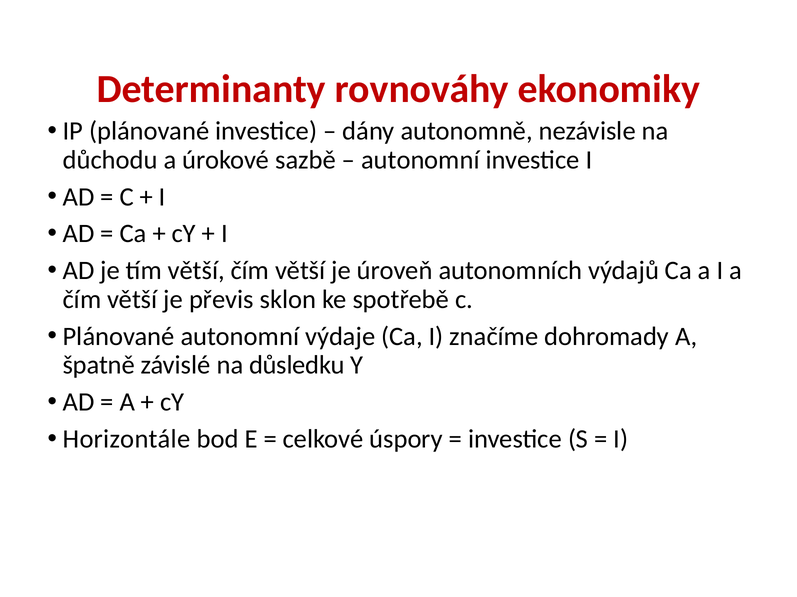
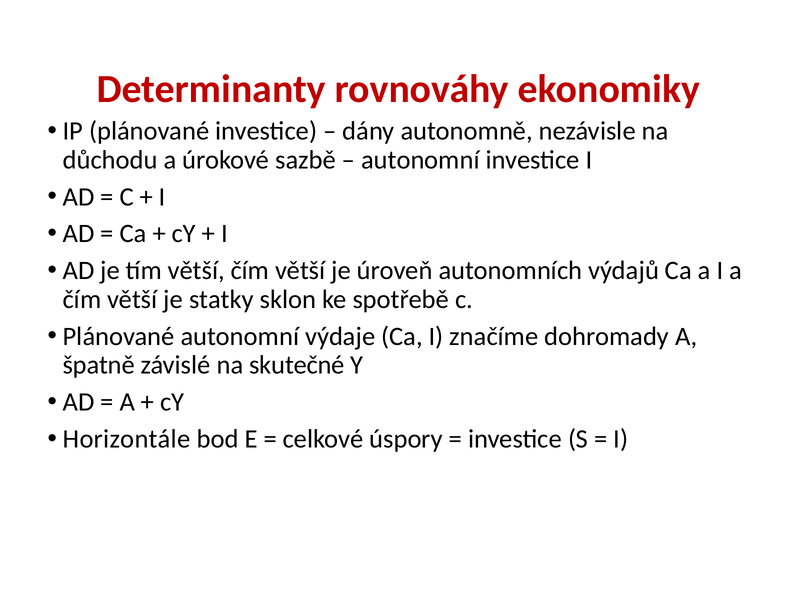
převis: převis -> statky (221, 300)
důsledku: důsledku -> skutečné (297, 365)
